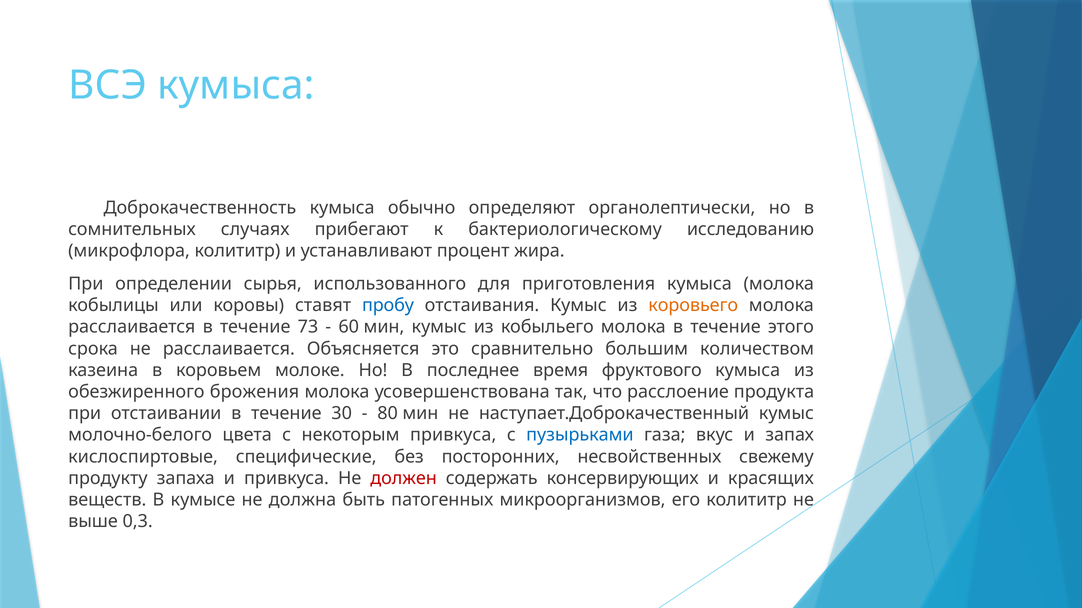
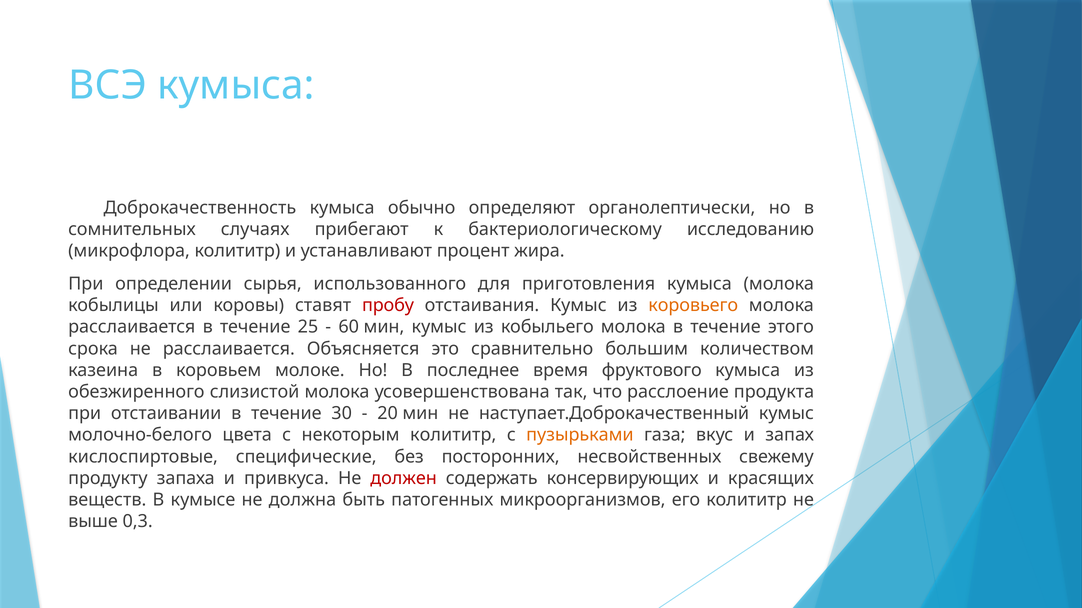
пробу colour: blue -> red (388, 306)
73: 73 -> 25 (308, 327)
брожения: брожения -> слизистой (255, 392)
80: 80 -> 20 (388, 414)
некоторым привкуса: привкуса -> колититр (453, 435)
пузырьками colour: blue -> orange (580, 435)
